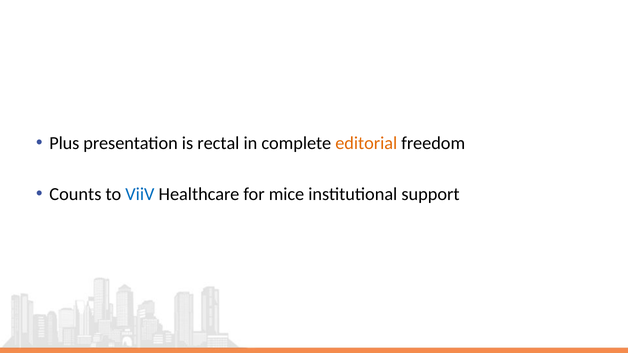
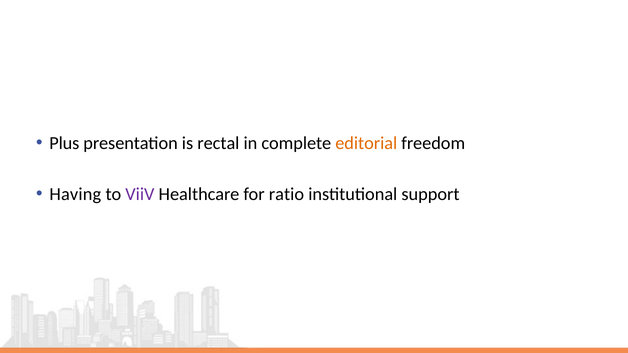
Counts: Counts -> Having (75, 194)
ViiV colour: blue -> purple (140, 194)
mice: mice -> ratio (286, 194)
